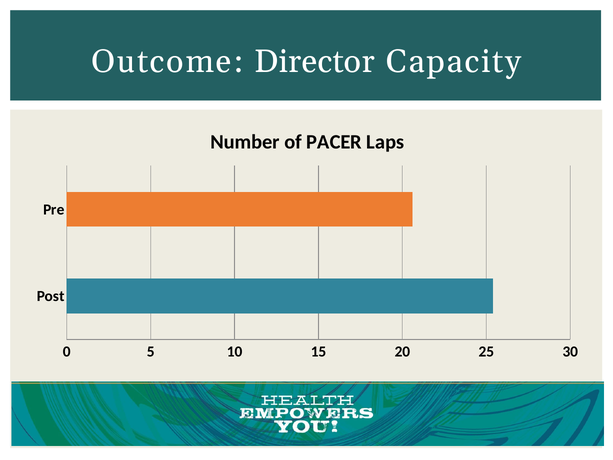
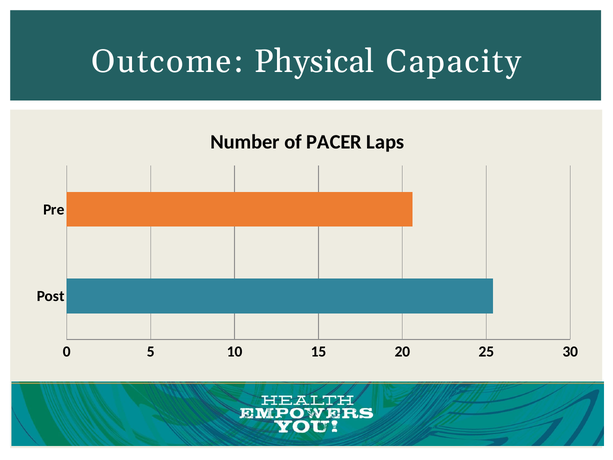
Director: Director -> Physical (315, 61)
